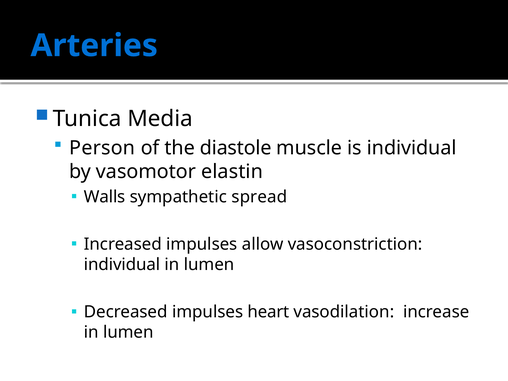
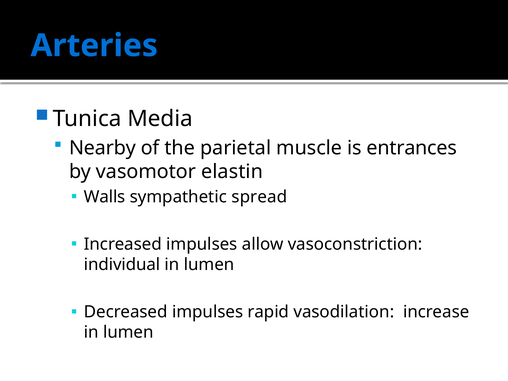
Person: Person -> Nearby (102, 148)
diastole: diastole -> parietal (236, 148)
is individual: individual -> entrances (412, 148)
heart: heart -> rapid (268, 312)
